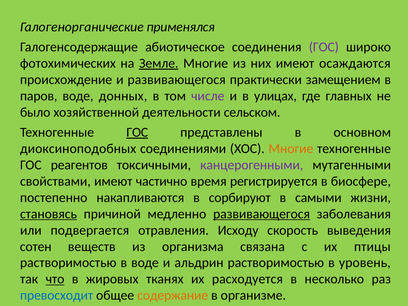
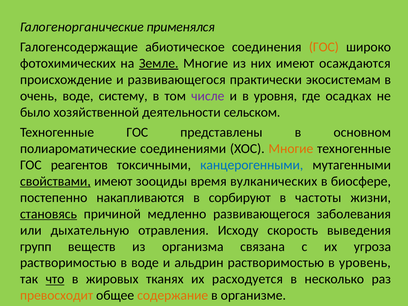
ГОС colour: purple -> orange (324, 47)
замещением: замещением -> экосистемам (343, 80)
паров: паров -> очень (39, 96)
донных: донных -> систему (123, 96)
улицах: улицах -> уровня (275, 96)
главных: главных -> осадках (349, 96)
ГОС underline: present -> none (137, 132)
диоксиноподобных: диоксиноподобных -> полиароматические (78, 149)
канцерогенными colour: purple -> blue (252, 165)
свойствами underline: none -> present (55, 181)
частично: частично -> зооциды (162, 181)
регистрируется: регистрируется -> вулканических (274, 181)
самыми: самыми -> частоты (318, 198)
развивающегося underline: present -> none (262, 214)
подвергается: подвергается -> дыхательную (90, 230)
сотен: сотен -> групп (36, 247)
птицы: птицы -> угроза (372, 247)
превосходит colour: blue -> orange (57, 295)
